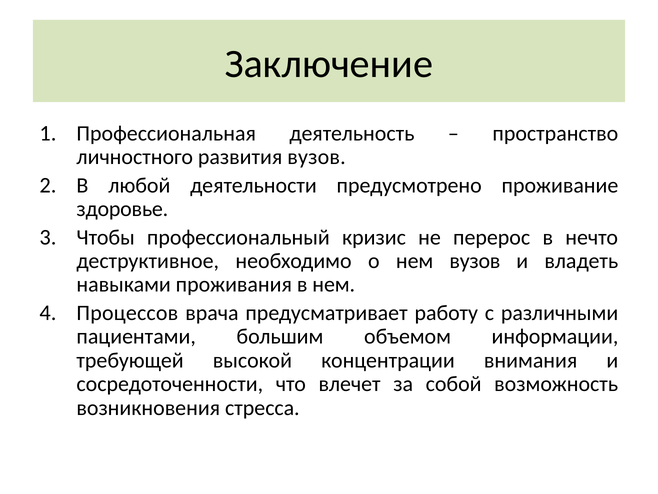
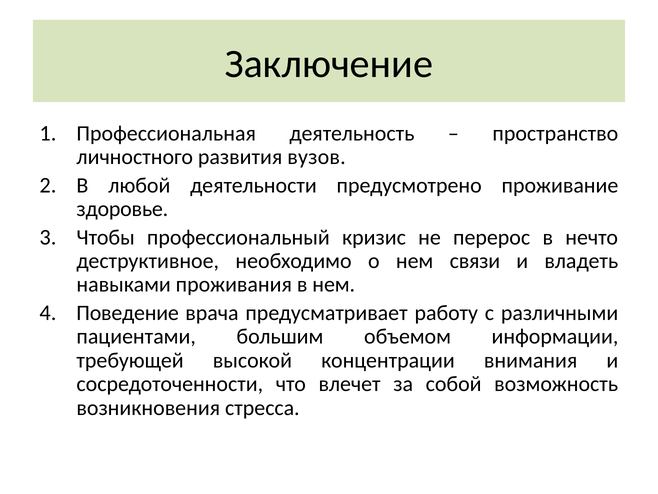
нем вузов: вузов -> связи (475, 261)
Процессов: Процессов -> Поведение (128, 313)
